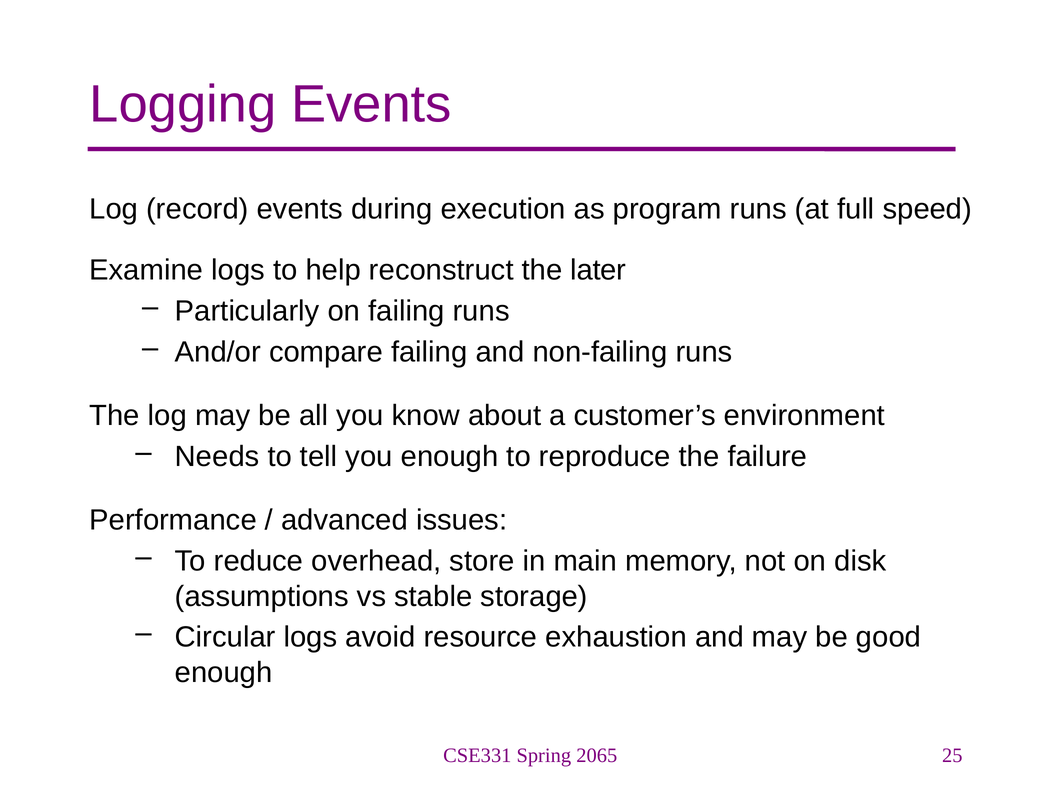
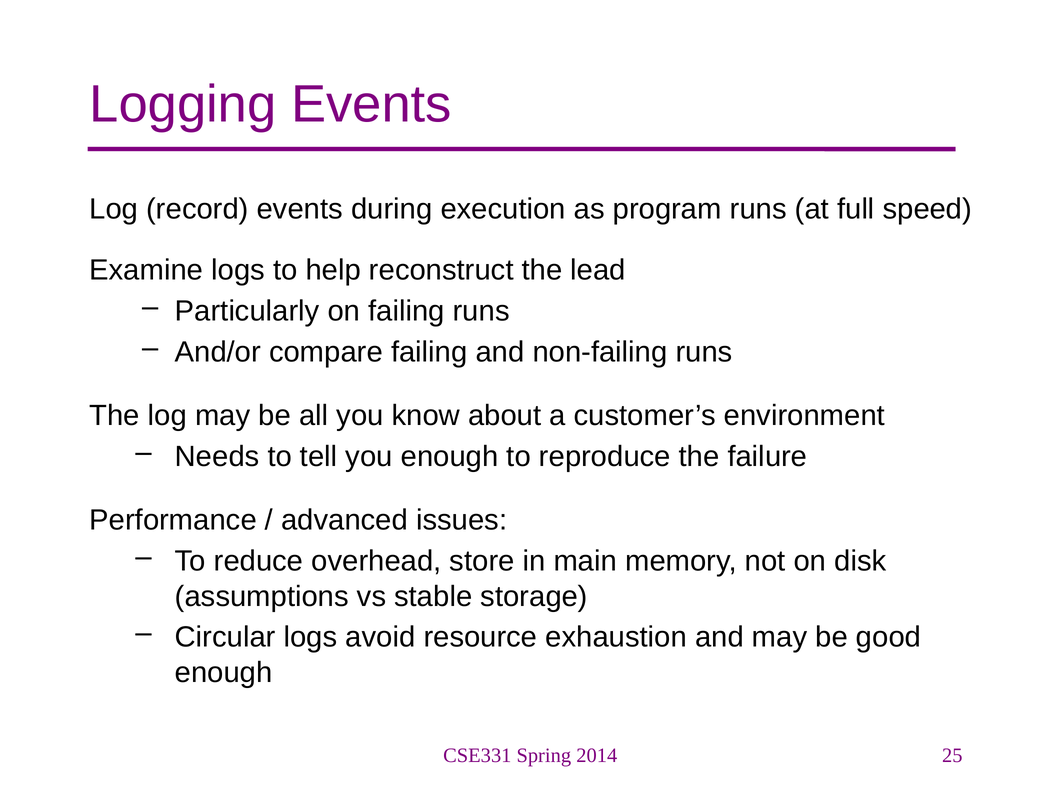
later: later -> lead (598, 270)
2065: 2065 -> 2014 (597, 755)
